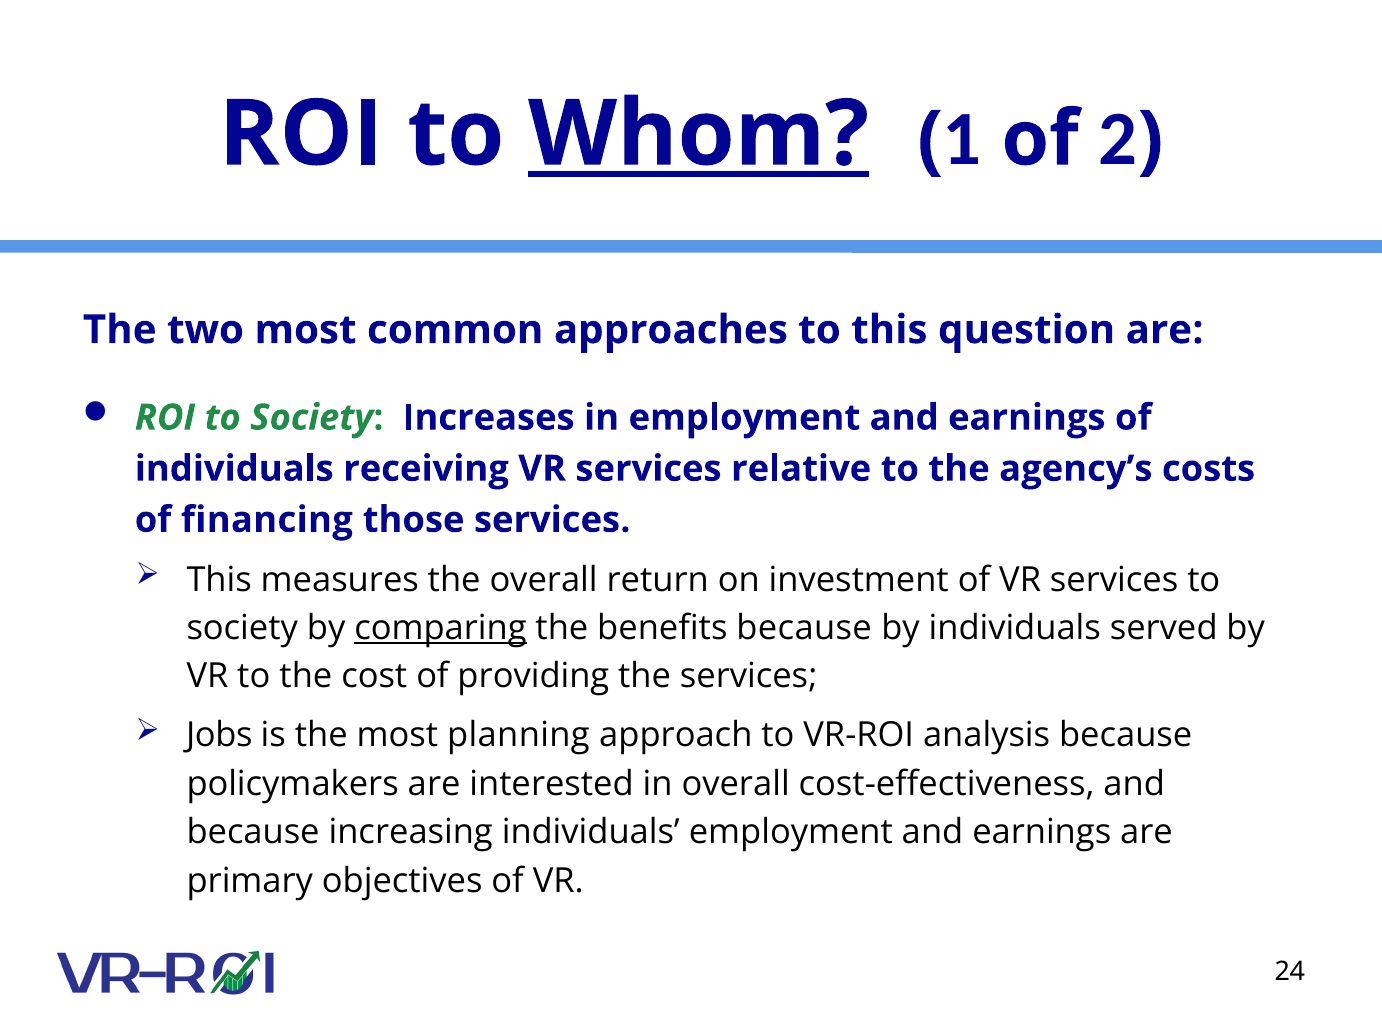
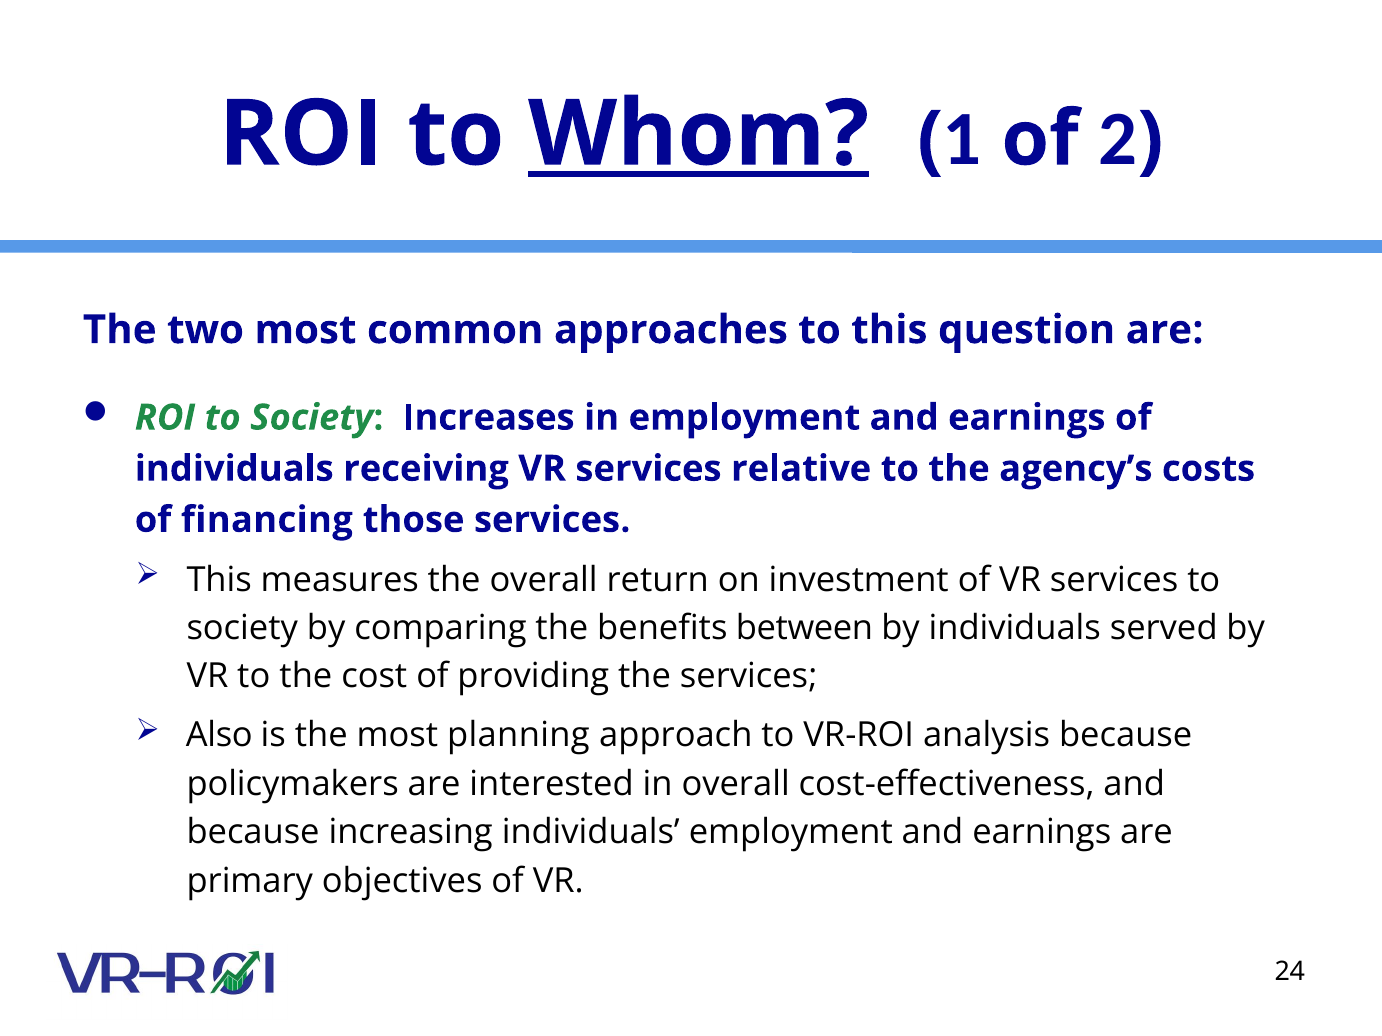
comparing underline: present -> none (440, 628)
benefits because: because -> between (804, 628)
Jobs: Jobs -> Also (219, 736)
